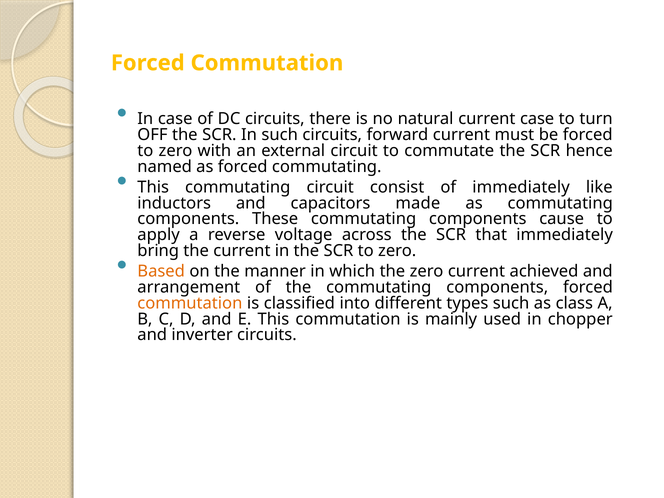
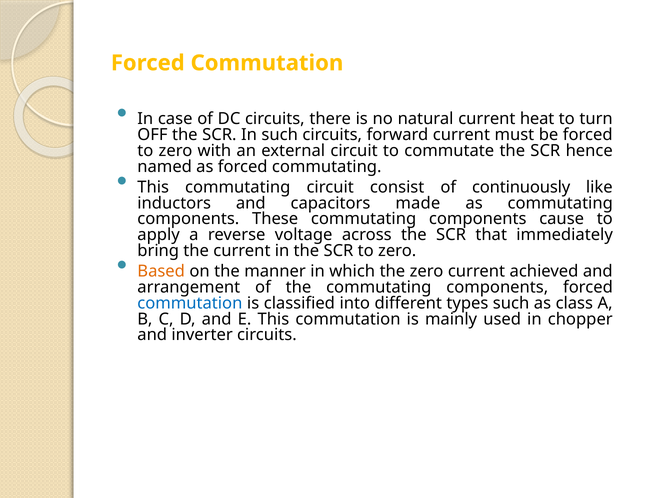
current case: case -> heat (537, 119)
of immediately: immediately -> continuously (521, 187)
commutation colour: orange -> blue (190, 303)
